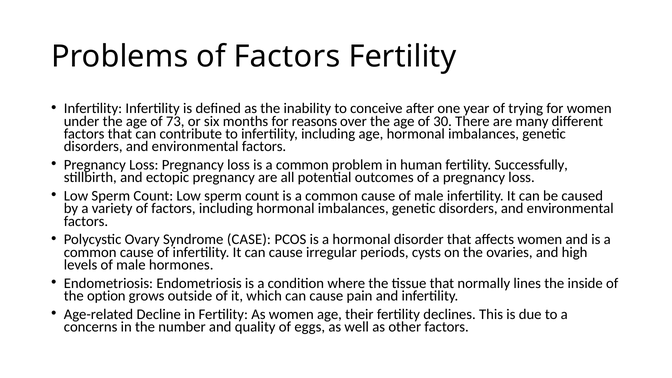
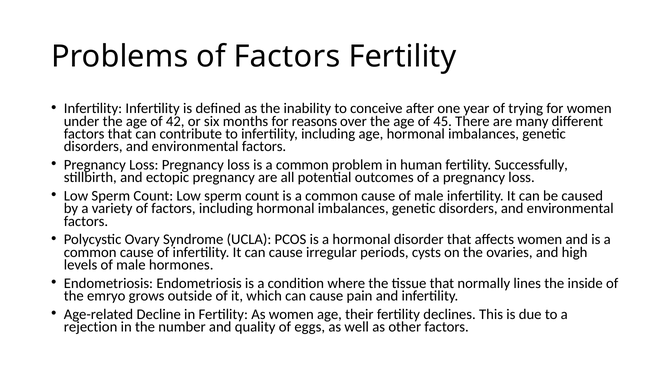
73: 73 -> 42 (175, 121)
30: 30 -> 45 (443, 121)
CASE: CASE -> UCLA (249, 240)
option: option -> emryo (106, 296)
concerns: concerns -> rejection (91, 327)
